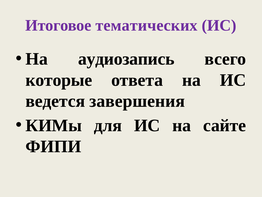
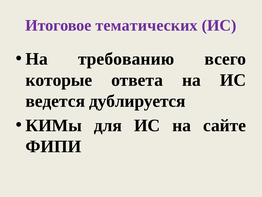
аудиозапись: аудиозапись -> требованию (126, 59)
завершения: завершения -> дублируется (137, 101)
